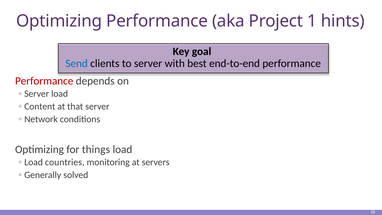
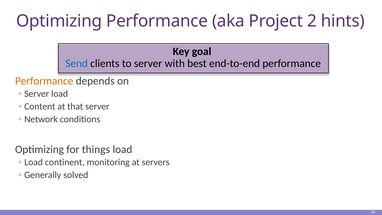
1: 1 -> 2 (312, 21)
Performance colour: red -> orange (44, 81)
countries: countries -> continent (65, 162)
